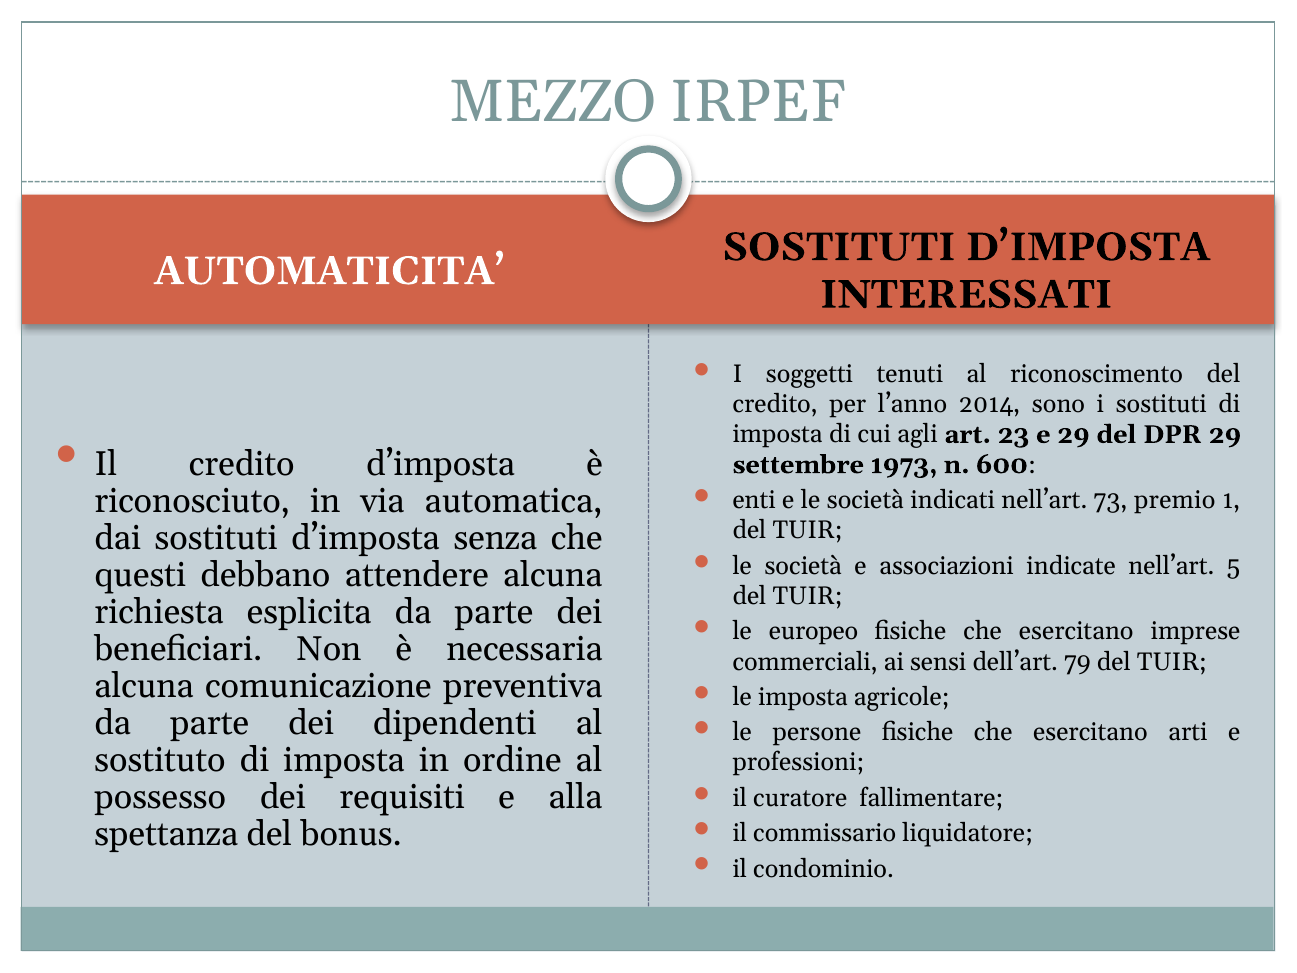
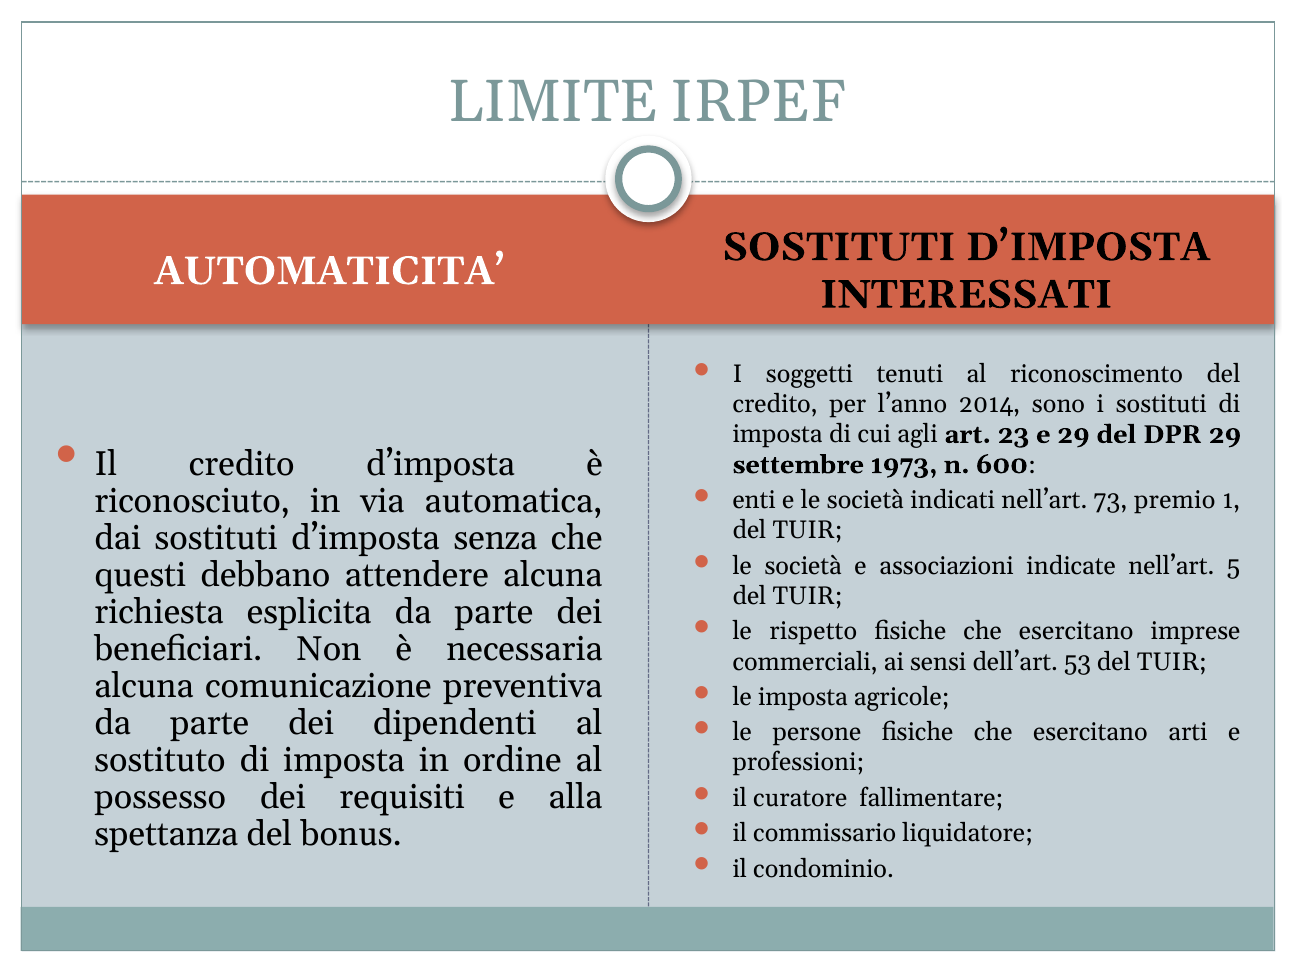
MEZZO: MEZZO -> LIMITE (553, 102)
europeo: europeo -> rispetto (813, 631)
79: 79 -> 53 (1078, 662)
